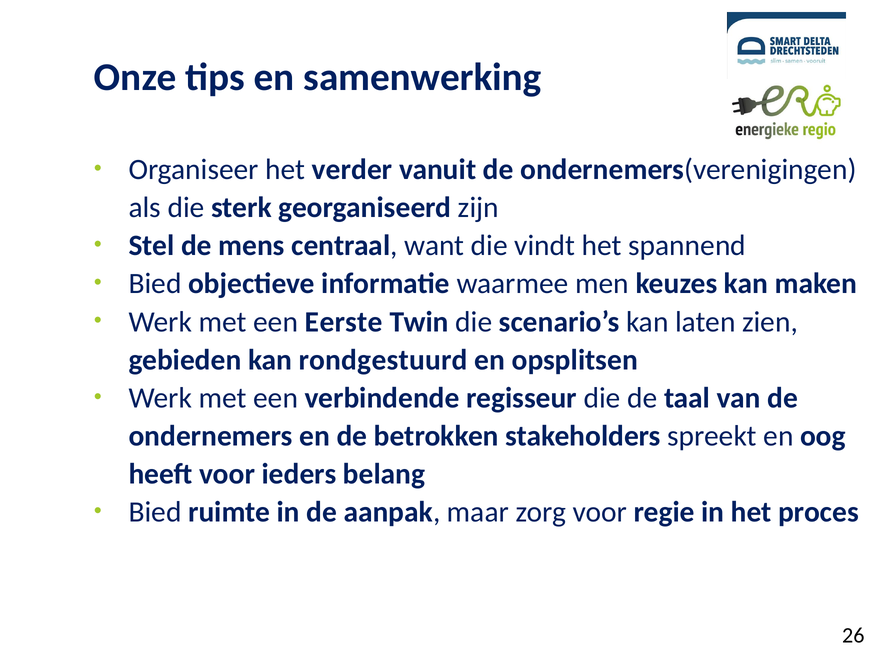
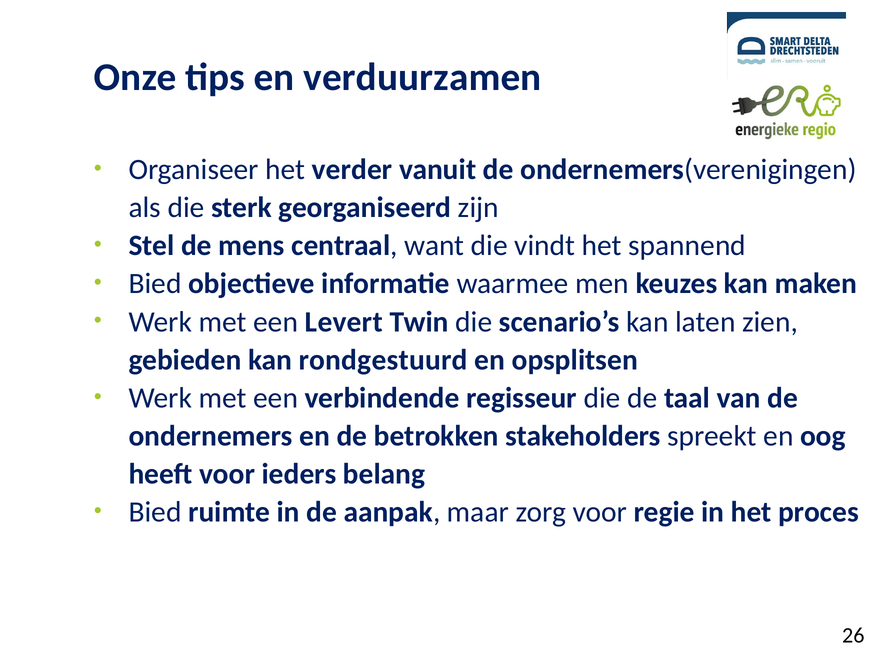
samenwerking: samenwerking -> verduurzamen (422, 77)
Eerste: Eerste -> Levert (344, 322)
